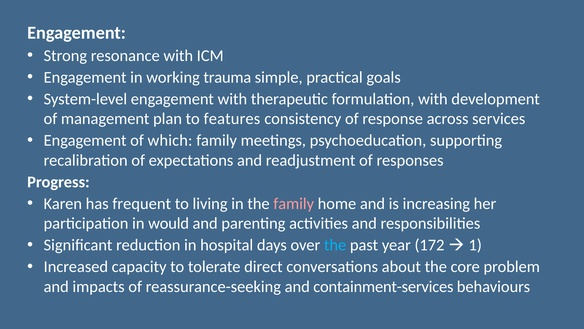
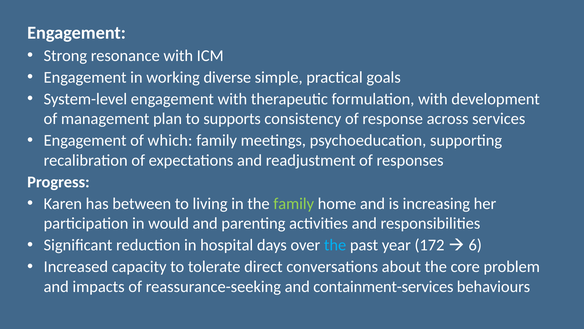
trauma: trauma -> diverse (227, 77)
features: features -> supports (232, 119)
frequent: frequent -> between (142, 203)
family colour: pink -> light green (294, 203)
1: 1 -> 6 (475, 245)
